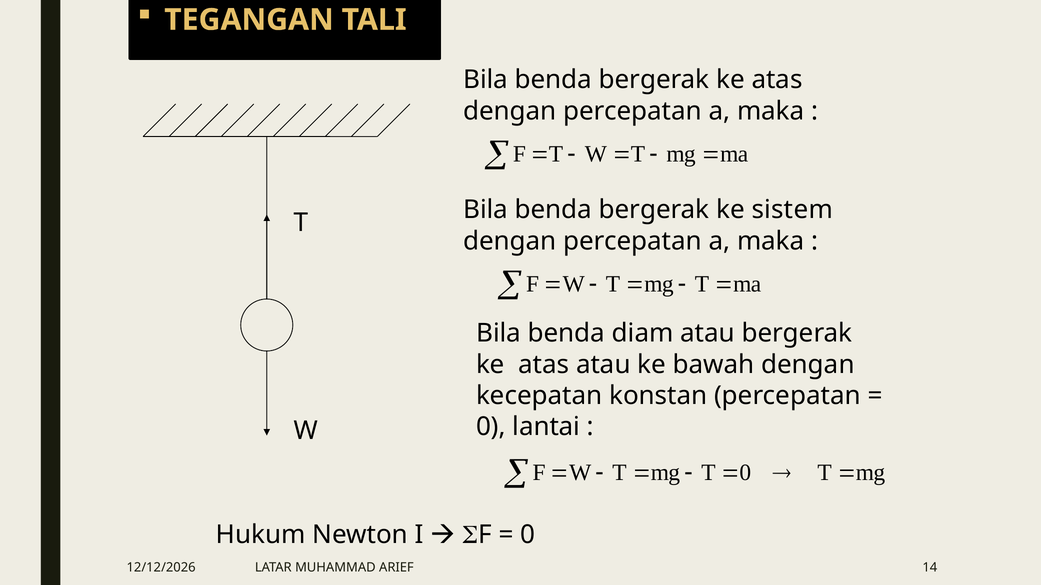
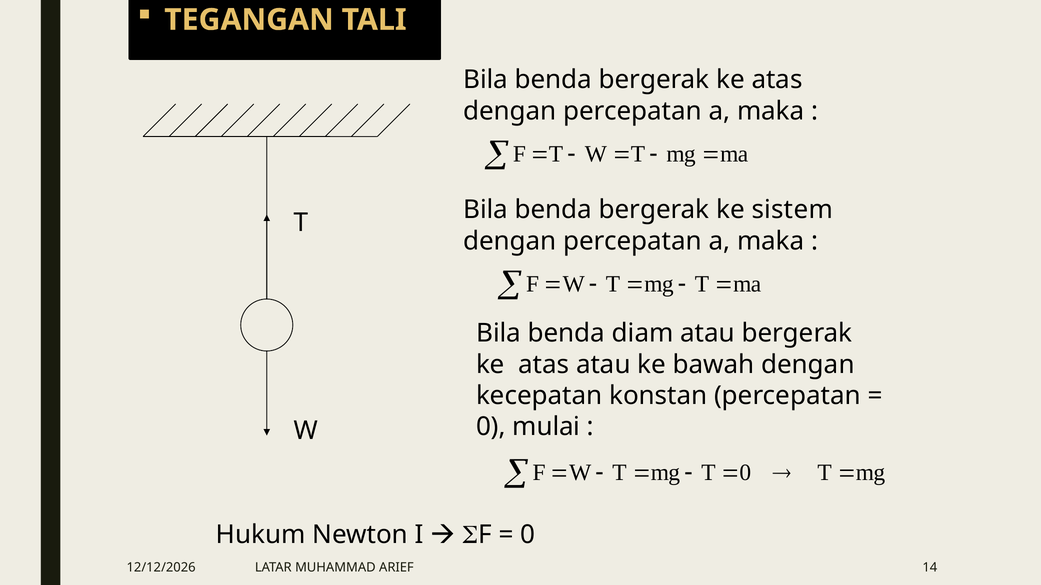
lantai: lantai -> mulai (546, 427)
